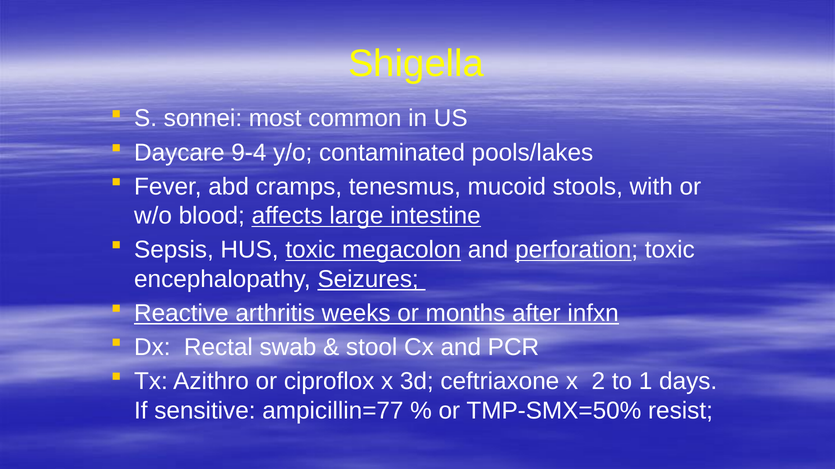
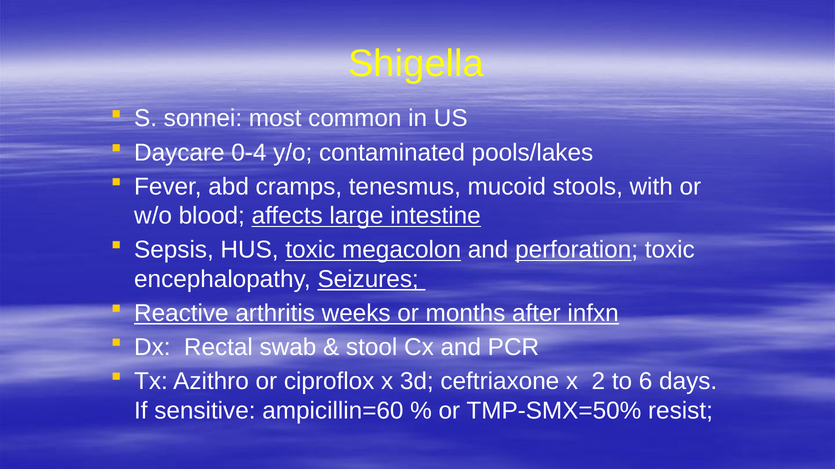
9-4: 9-4 -> 0-4 (249, 153)
1: 1 -> 6 (646, 382)
ampicillin=77: ampicillin=77 -> ampicillin=60 (333, 411)
